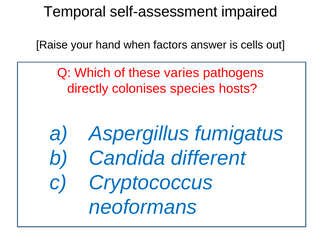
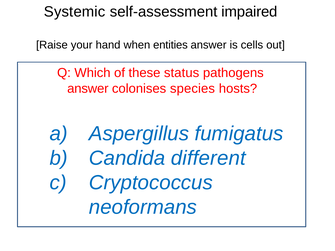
Temporal: Temporal -> Systemic (75, 12)
factors: factors -> entities (170, 45)
varies: varies -> status (182, 73)
directly: directly -> answer (88, 89)
